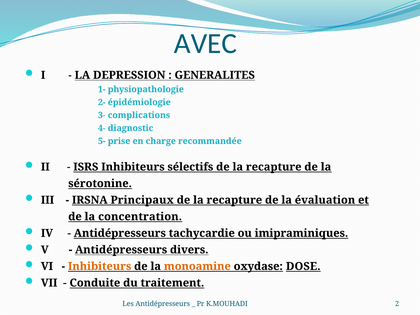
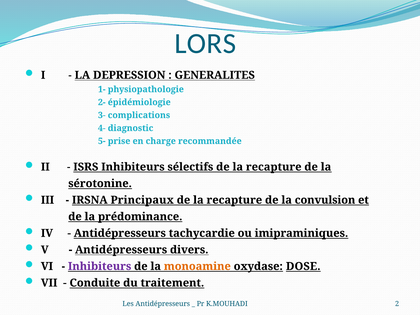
AVEC: AVEC -> LORS (205, 44)
évaluation: évaluation -> convulsion (325, 200)
concentration: concentration -> prédominance (140, 217)
Inhibiteurs colour: orange -> purple (100, 266)
